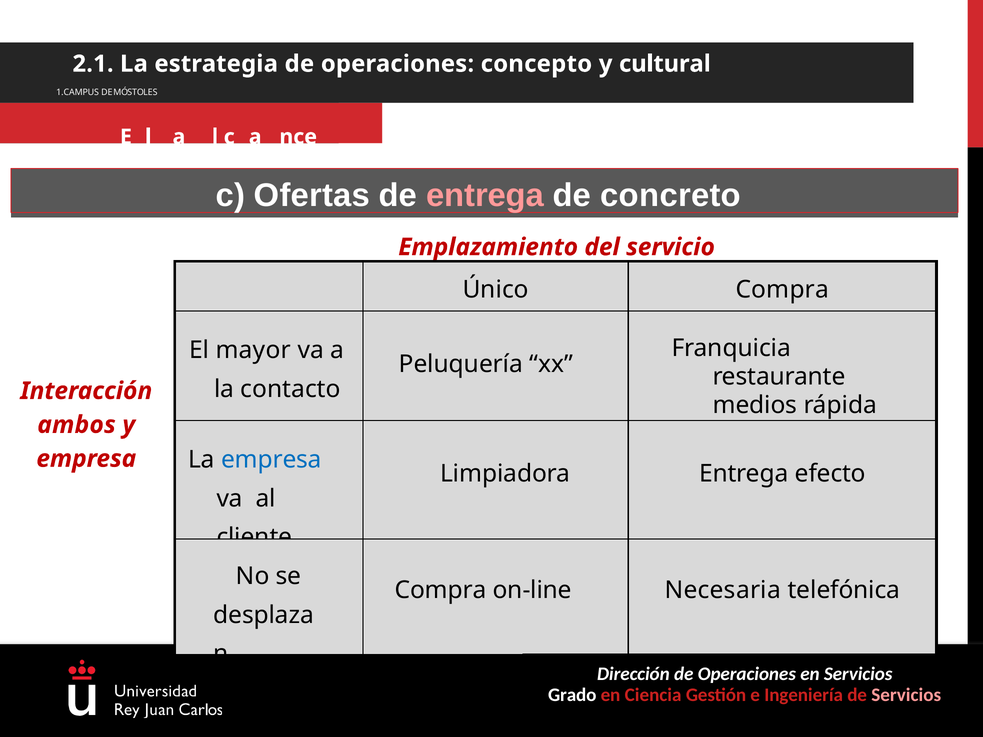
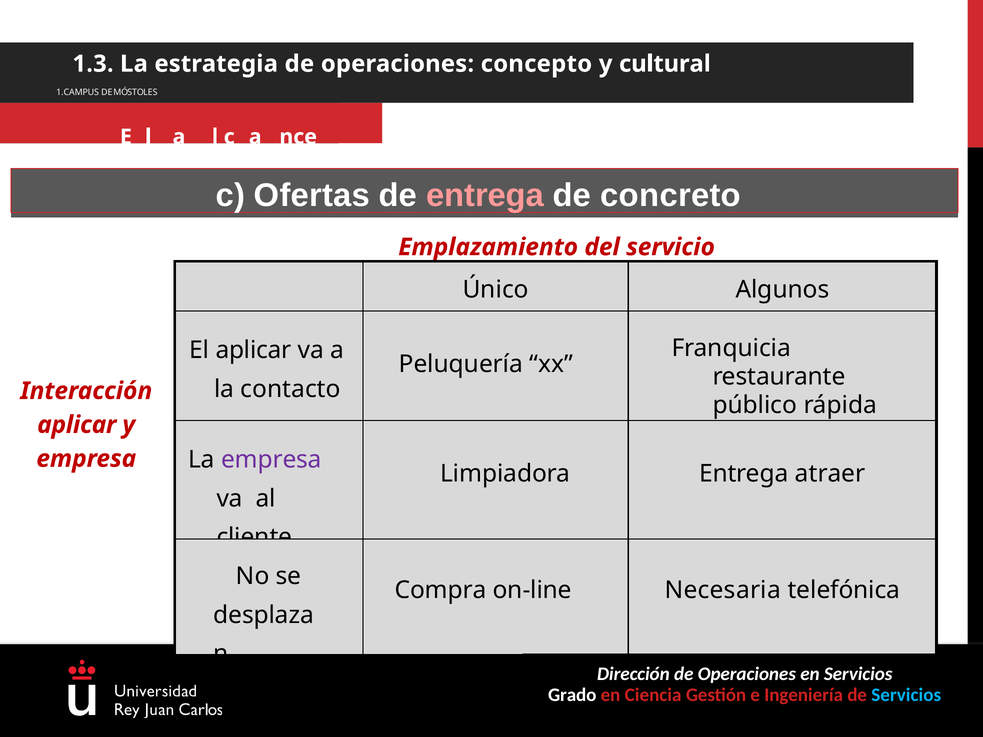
2.1: 2.1 -> 1.3 (93, 64)
Único Compra: Compra -> Algunos (782, 290)
El mayor: mayor -> aplicar (253, 350)
medios: medios -> público (755, 405)
ambos: ambos -> aplicar (77, 425)
empresa colour: blue -> purple (271, 460)
efecto: efecto -> atraer (830, 474)
Servicios colour: pink -> light blue (906, 695)
